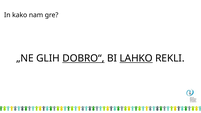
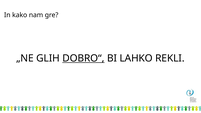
LAHKO underline: present -> none (136, 58)
